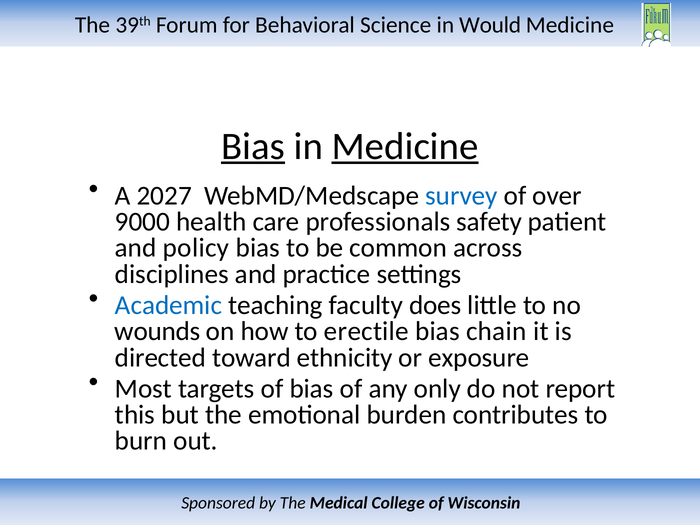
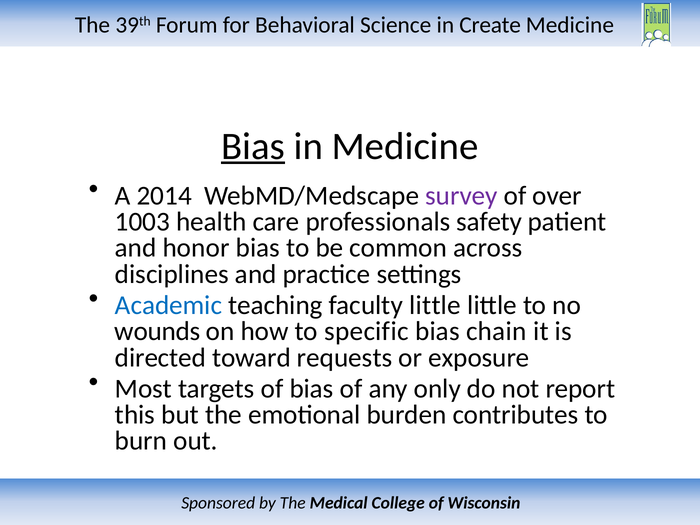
Would: Would -> Create (490, 25)
Medicine underline: present -> none (405, 146)
2027: 2027 -> 2014 (164, 196)
survey colour: blue -> purple (461, 196)
9000: 9000 -> 1003 (142, 222)
policy: policy -> honor (196, 248)
faculty does: does -> little (435, 305)
erectile: erectile -> specific (366, 331)
ethnicity: ethnicity -> requests (345, 358)
